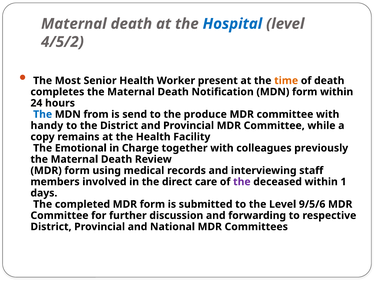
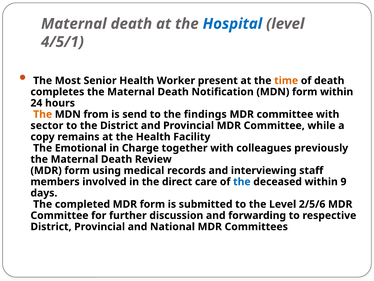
4/5/2: 4/5/2 -> 4/5/1 (62, 42)
The colour: blue -> orange (43, 114)
produce: produce -> findings (205, 114)
handy: handy -> sector (47, 125)
the colour: purple -> blue (242, 181)
1: 1 -> 9 (343, 181)
9/5/6: 9/5/6 -> 2/5/6 (312, 204)
